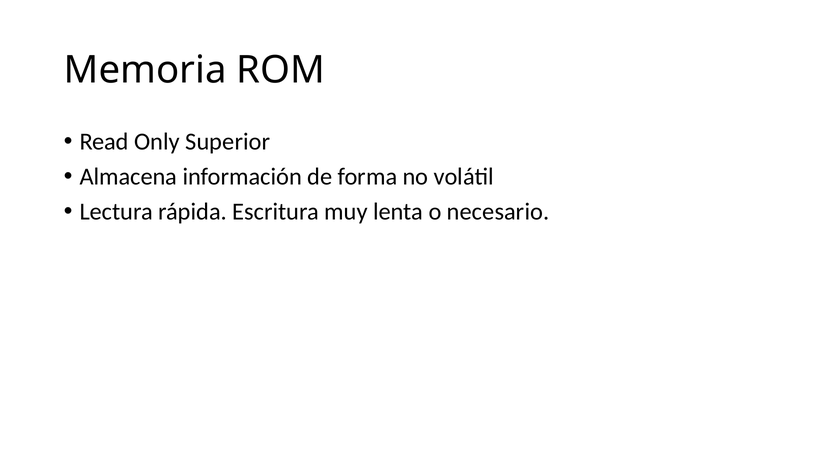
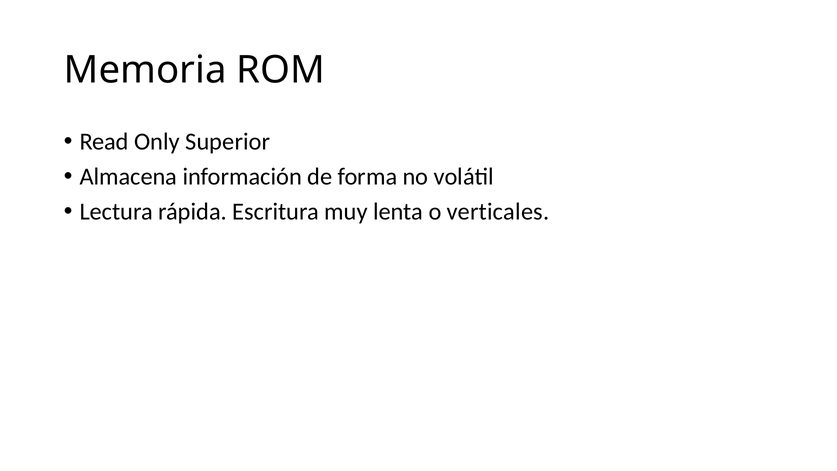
necesario: necesario -> verticales (498, 212)
